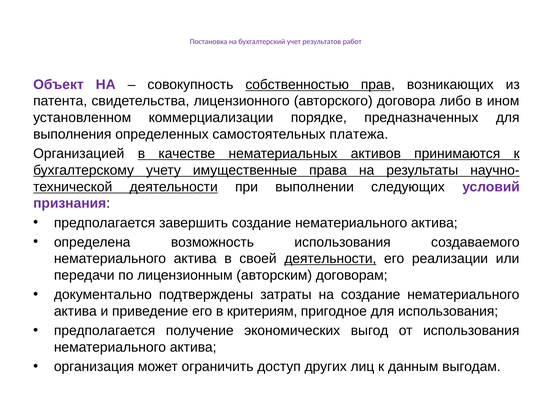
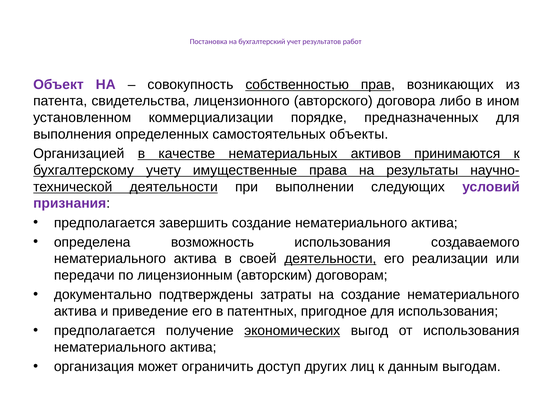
платежа: платежа -> объекты (359, 134)
критериям: критериям -> патентных (262, 311)
экономических underline: none -> present (292, 330)
